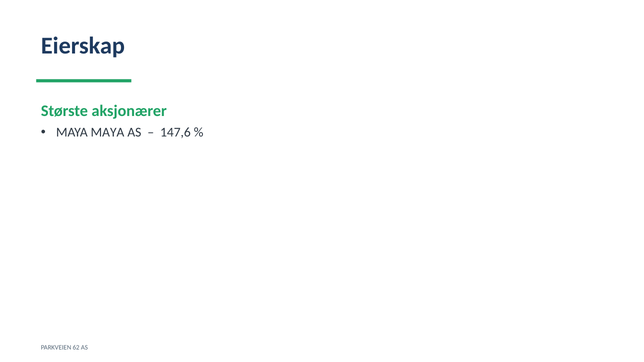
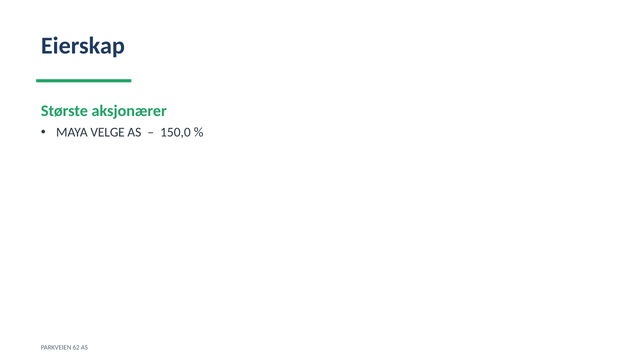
MAYA MAYA: MAYA -> VELGE (108, 132)
147,6: 147,6 -> 150,0 (175, 132)
